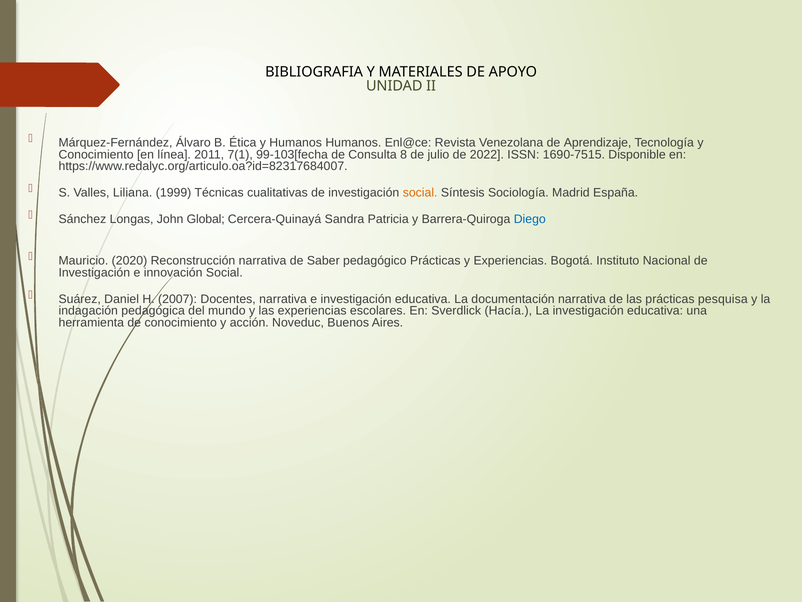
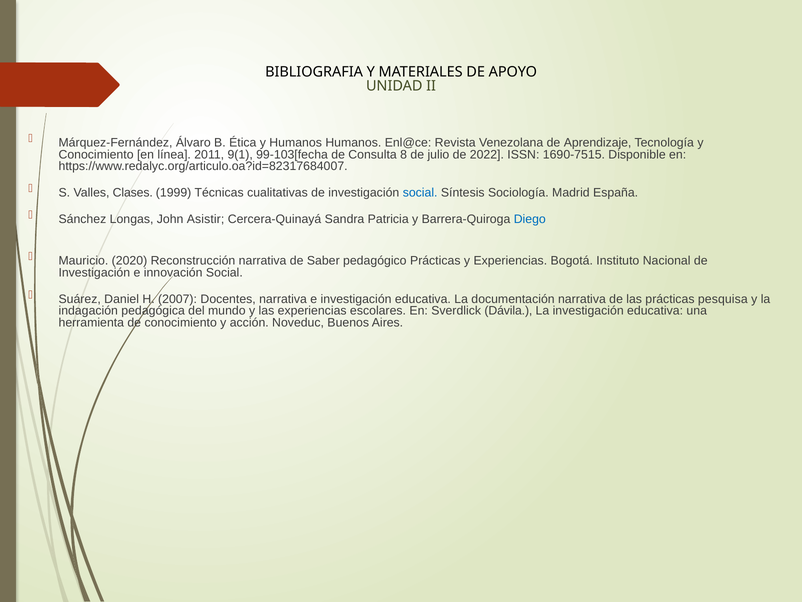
7(1: 7(1 -> 9(1 (240, 154)
Liliana: Liliana -> Clases (133, 193)
social colour: orange -> blue (420, 193)
Global: Global -> Asistir (206, 219)
Hacía: Hacía -> Dávila (508, 311)
